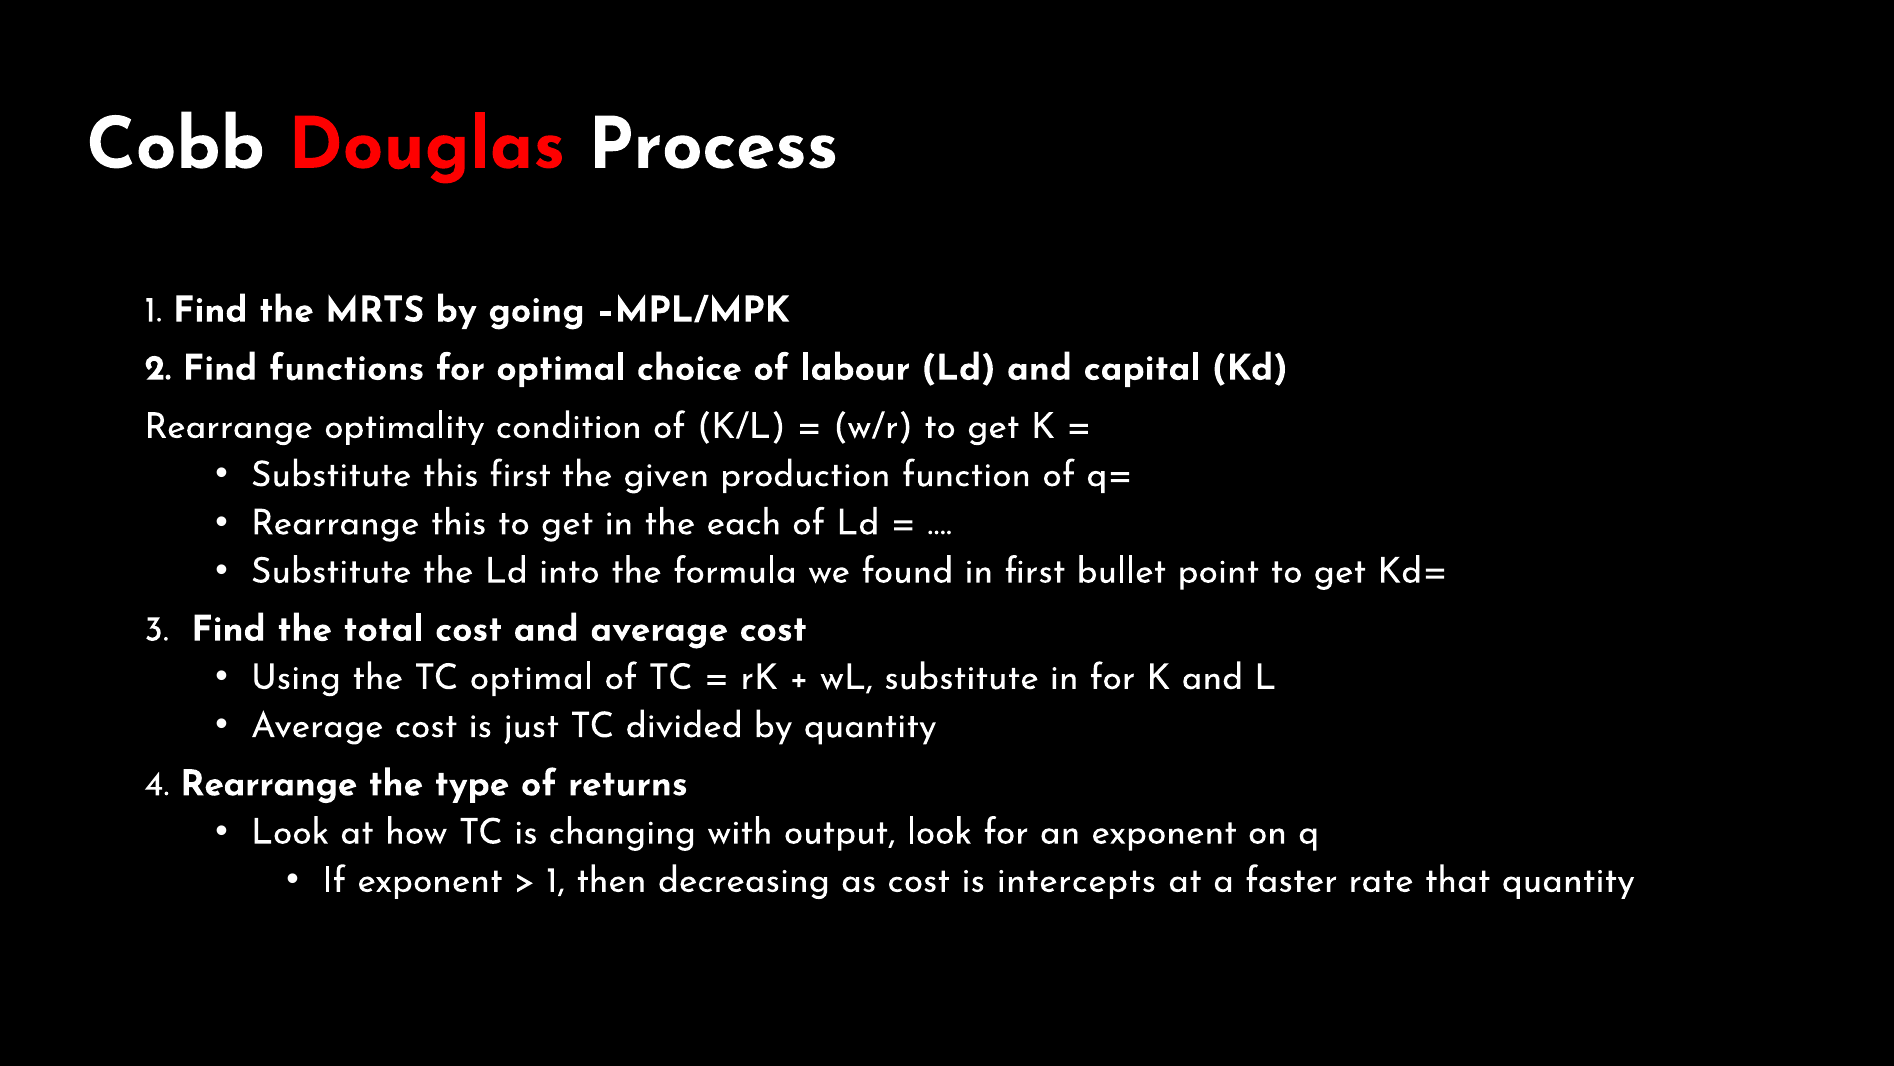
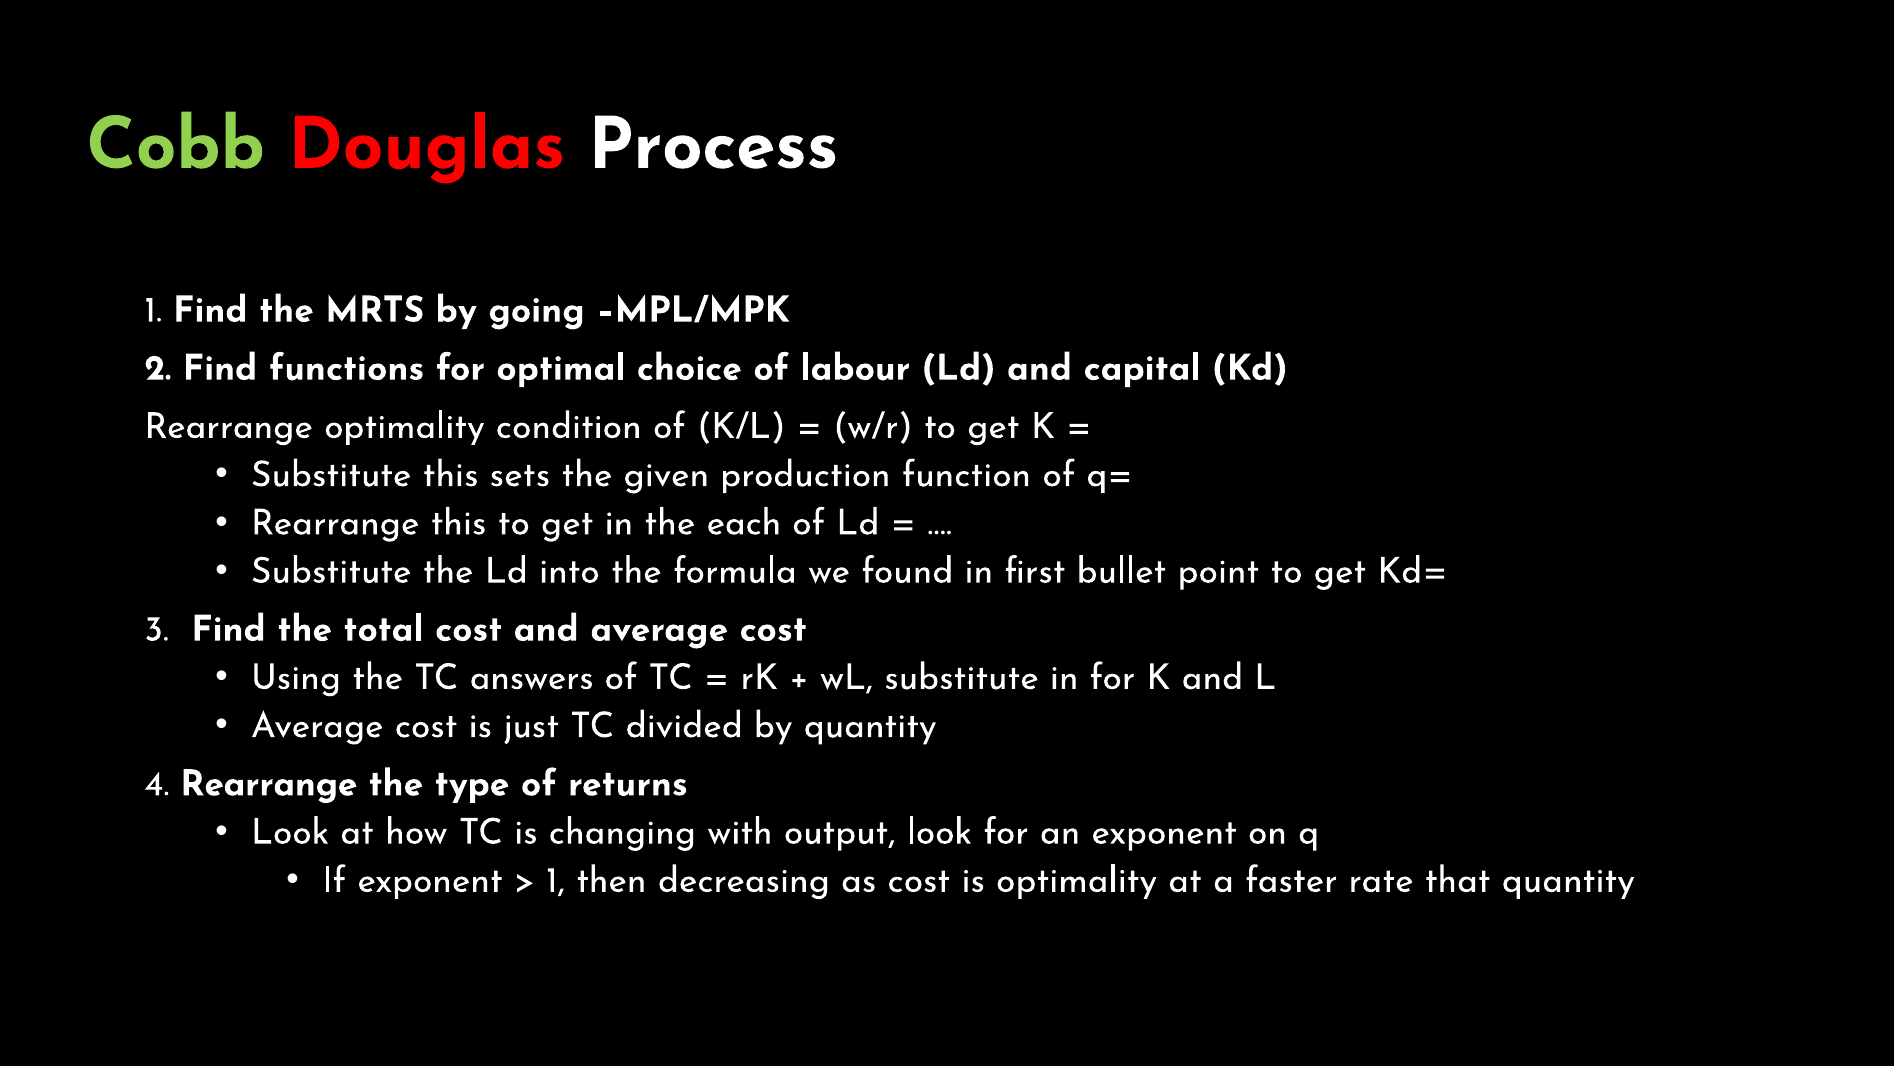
Cobb colour: white -> light green (176, 144)
this first: first -> sets (520, 474)
TC optimal: optimal -> answers (532, 677)
is intercepts: intercepts -> optimality (1077, 880)
